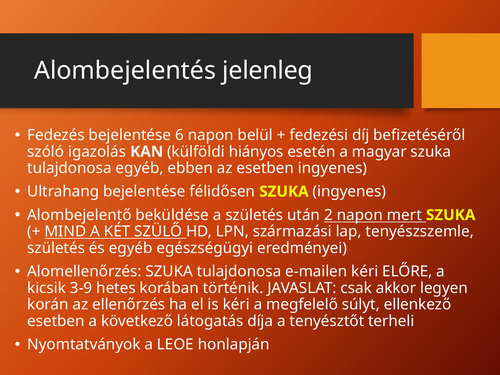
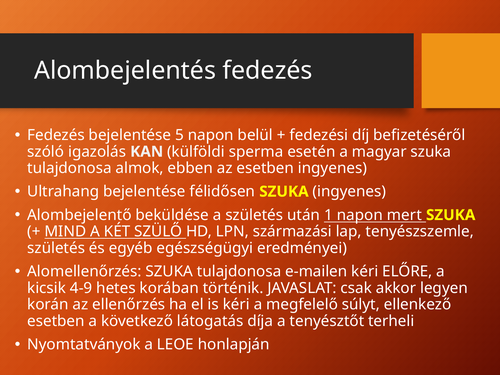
Alombejelentés jelenleg: jelenleg -> fedezés (268, 71)
6: 6 -> 5 (179, 135)
hiányos: hiányos -> sperma (256, 152)
tulajdonosa egyéb: egyéb -> almok (140, 168)
2: 2 -> 1 (329, 215)
3-9: 3-9 -> 4-9 (81, 288)
